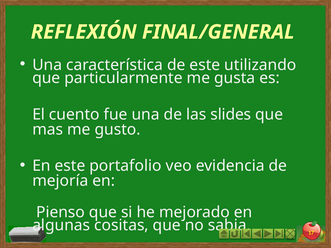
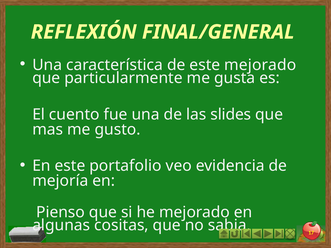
este utilizando: utilizando -> mejorado (260, 65)
